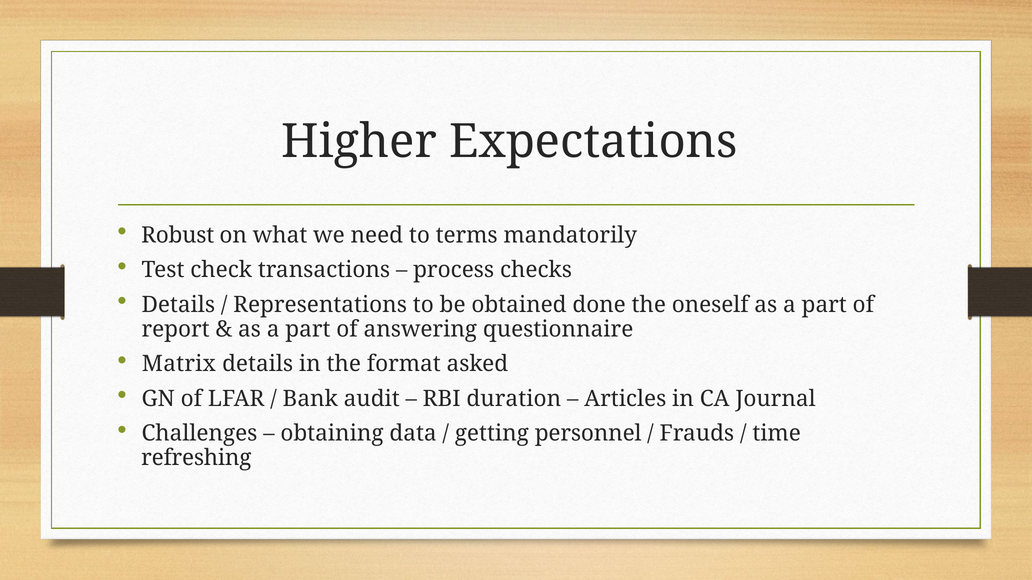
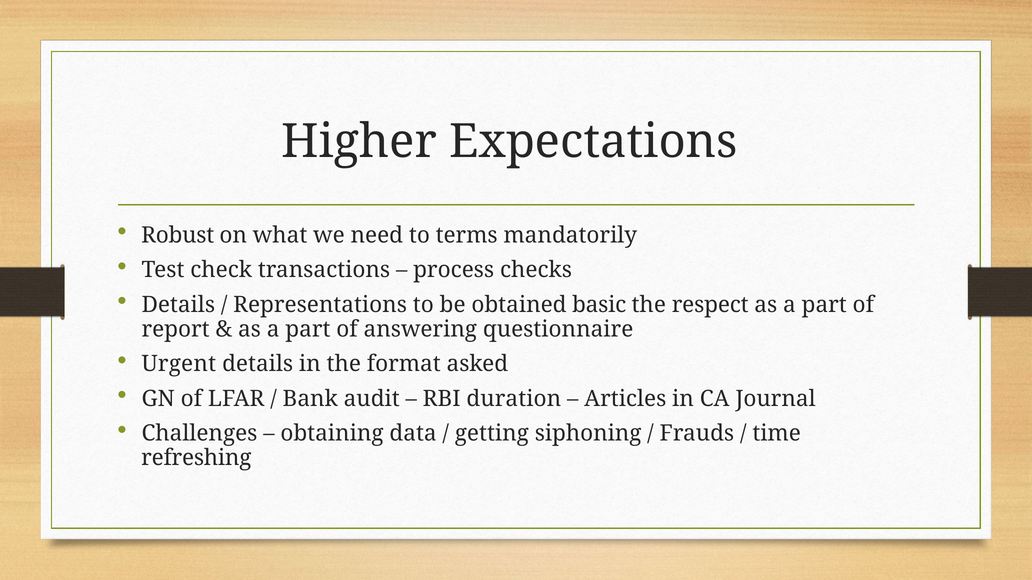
done: done -> basic (599, 305)
oneself: oneself -> respect (710, 305)
Matrix: Matrix -> Urgent (179, 364)
personnel: personnel -> siphoning (588, 434)
